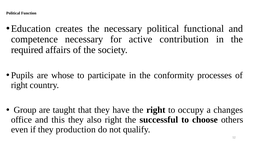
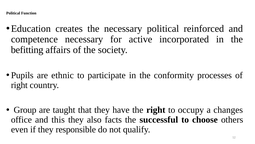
functional: functional -> reinforced (204, 29)
contribution: contribution -> incorporated (184, 39)
required: required -> befitting (27, 50)
whose: whose -> ethnic (63, 75)
also right: right -> facts (113, 119)
production: production -> responsible (76, 129)
